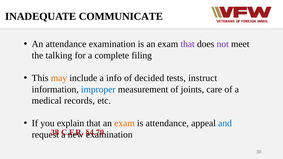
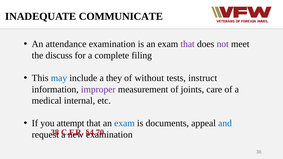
talking: talking -> discuss (59, 55)
may colour: orange -> blue (59, 78)
info: info -> they (114, 78)
decided: decided -> without (149, 78)
improper colour: blue -> purple (98, 89)
records: records -> internal (80, 101)
explain: explain -> attempt (71, 123)
exam colour: orange -> blue (124, 123)
is attendance: attendance -> documents (167, 123)
